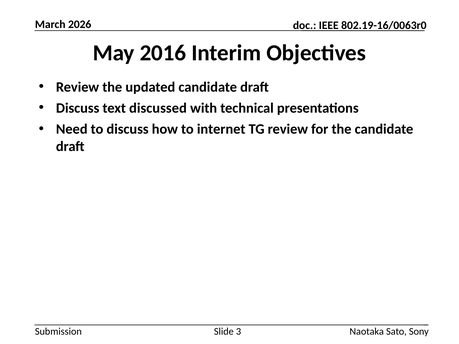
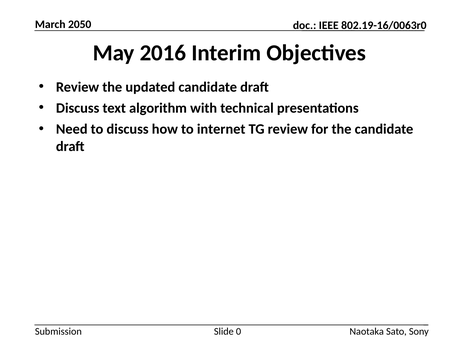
2026: 2026 -> 2050 (80, 24)
discussed: discussed -> algorithm (158, 108)
3: 3 -> 0 (239, 332)
